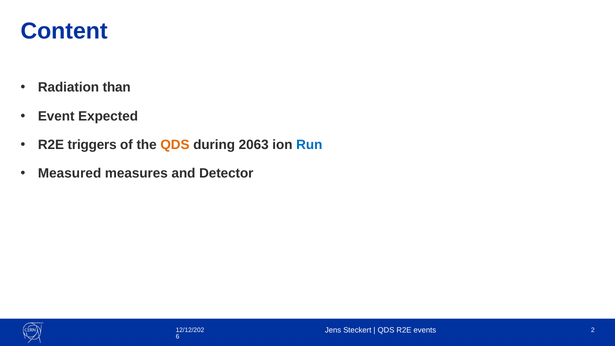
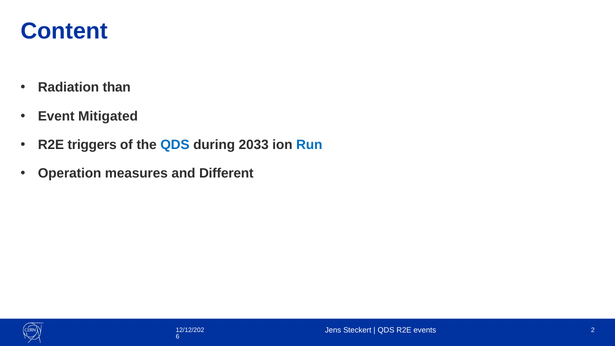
Expected: Expected -> Mitigated (108, 116)
QDS colour: orange -> blue (175, 145)
2063: 2063 -> 2033 (254, 145)
Measured: Measured -> Operation (70, 173)
Detector: Detector -> Different (226, 173)
